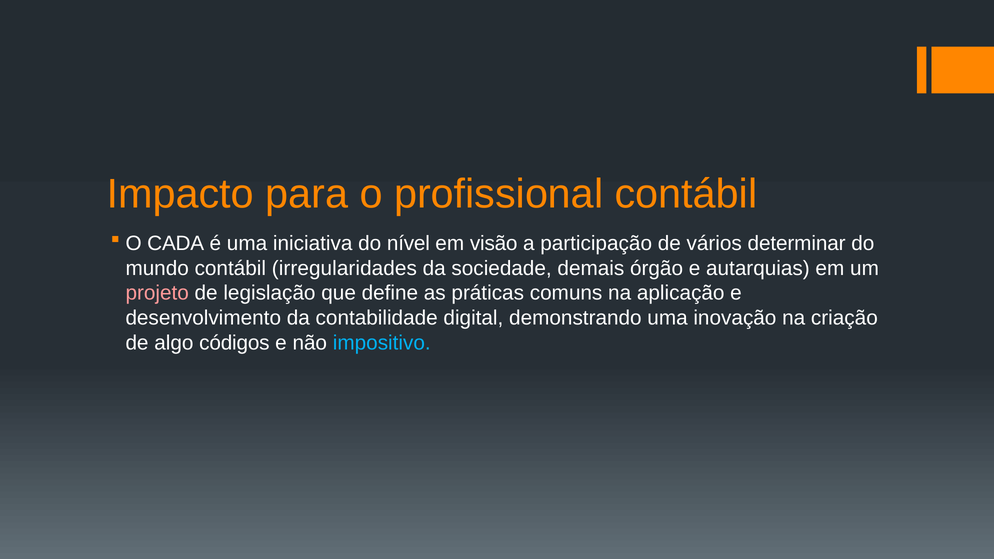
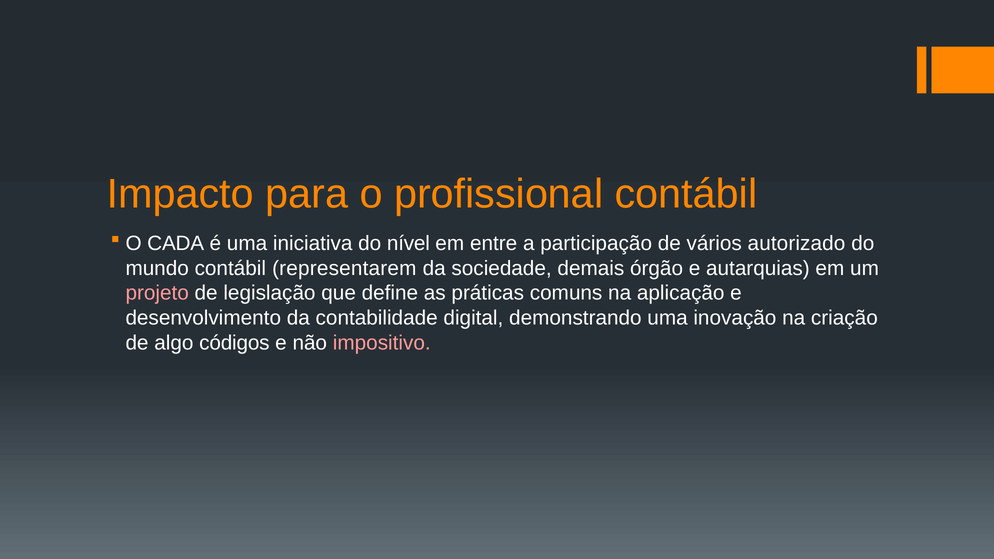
visão: visão -> entre (494, 243)
determinar: determinar -> autorizado (796, 243)
irregularidades: irregularidades -> representarem (344, 268)
impositivo colour: light blue -> pink (382, 343)
